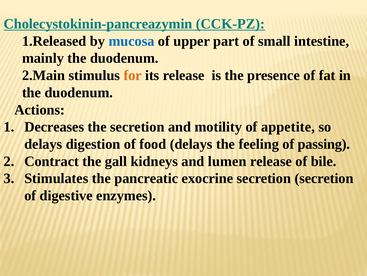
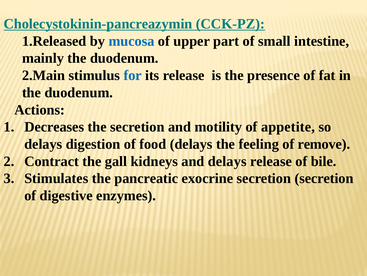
for colour: orange -> blue (133, 75)
passing: passing -> remove (324, 144)
and lumen: lumen -> delays (227, 161)
